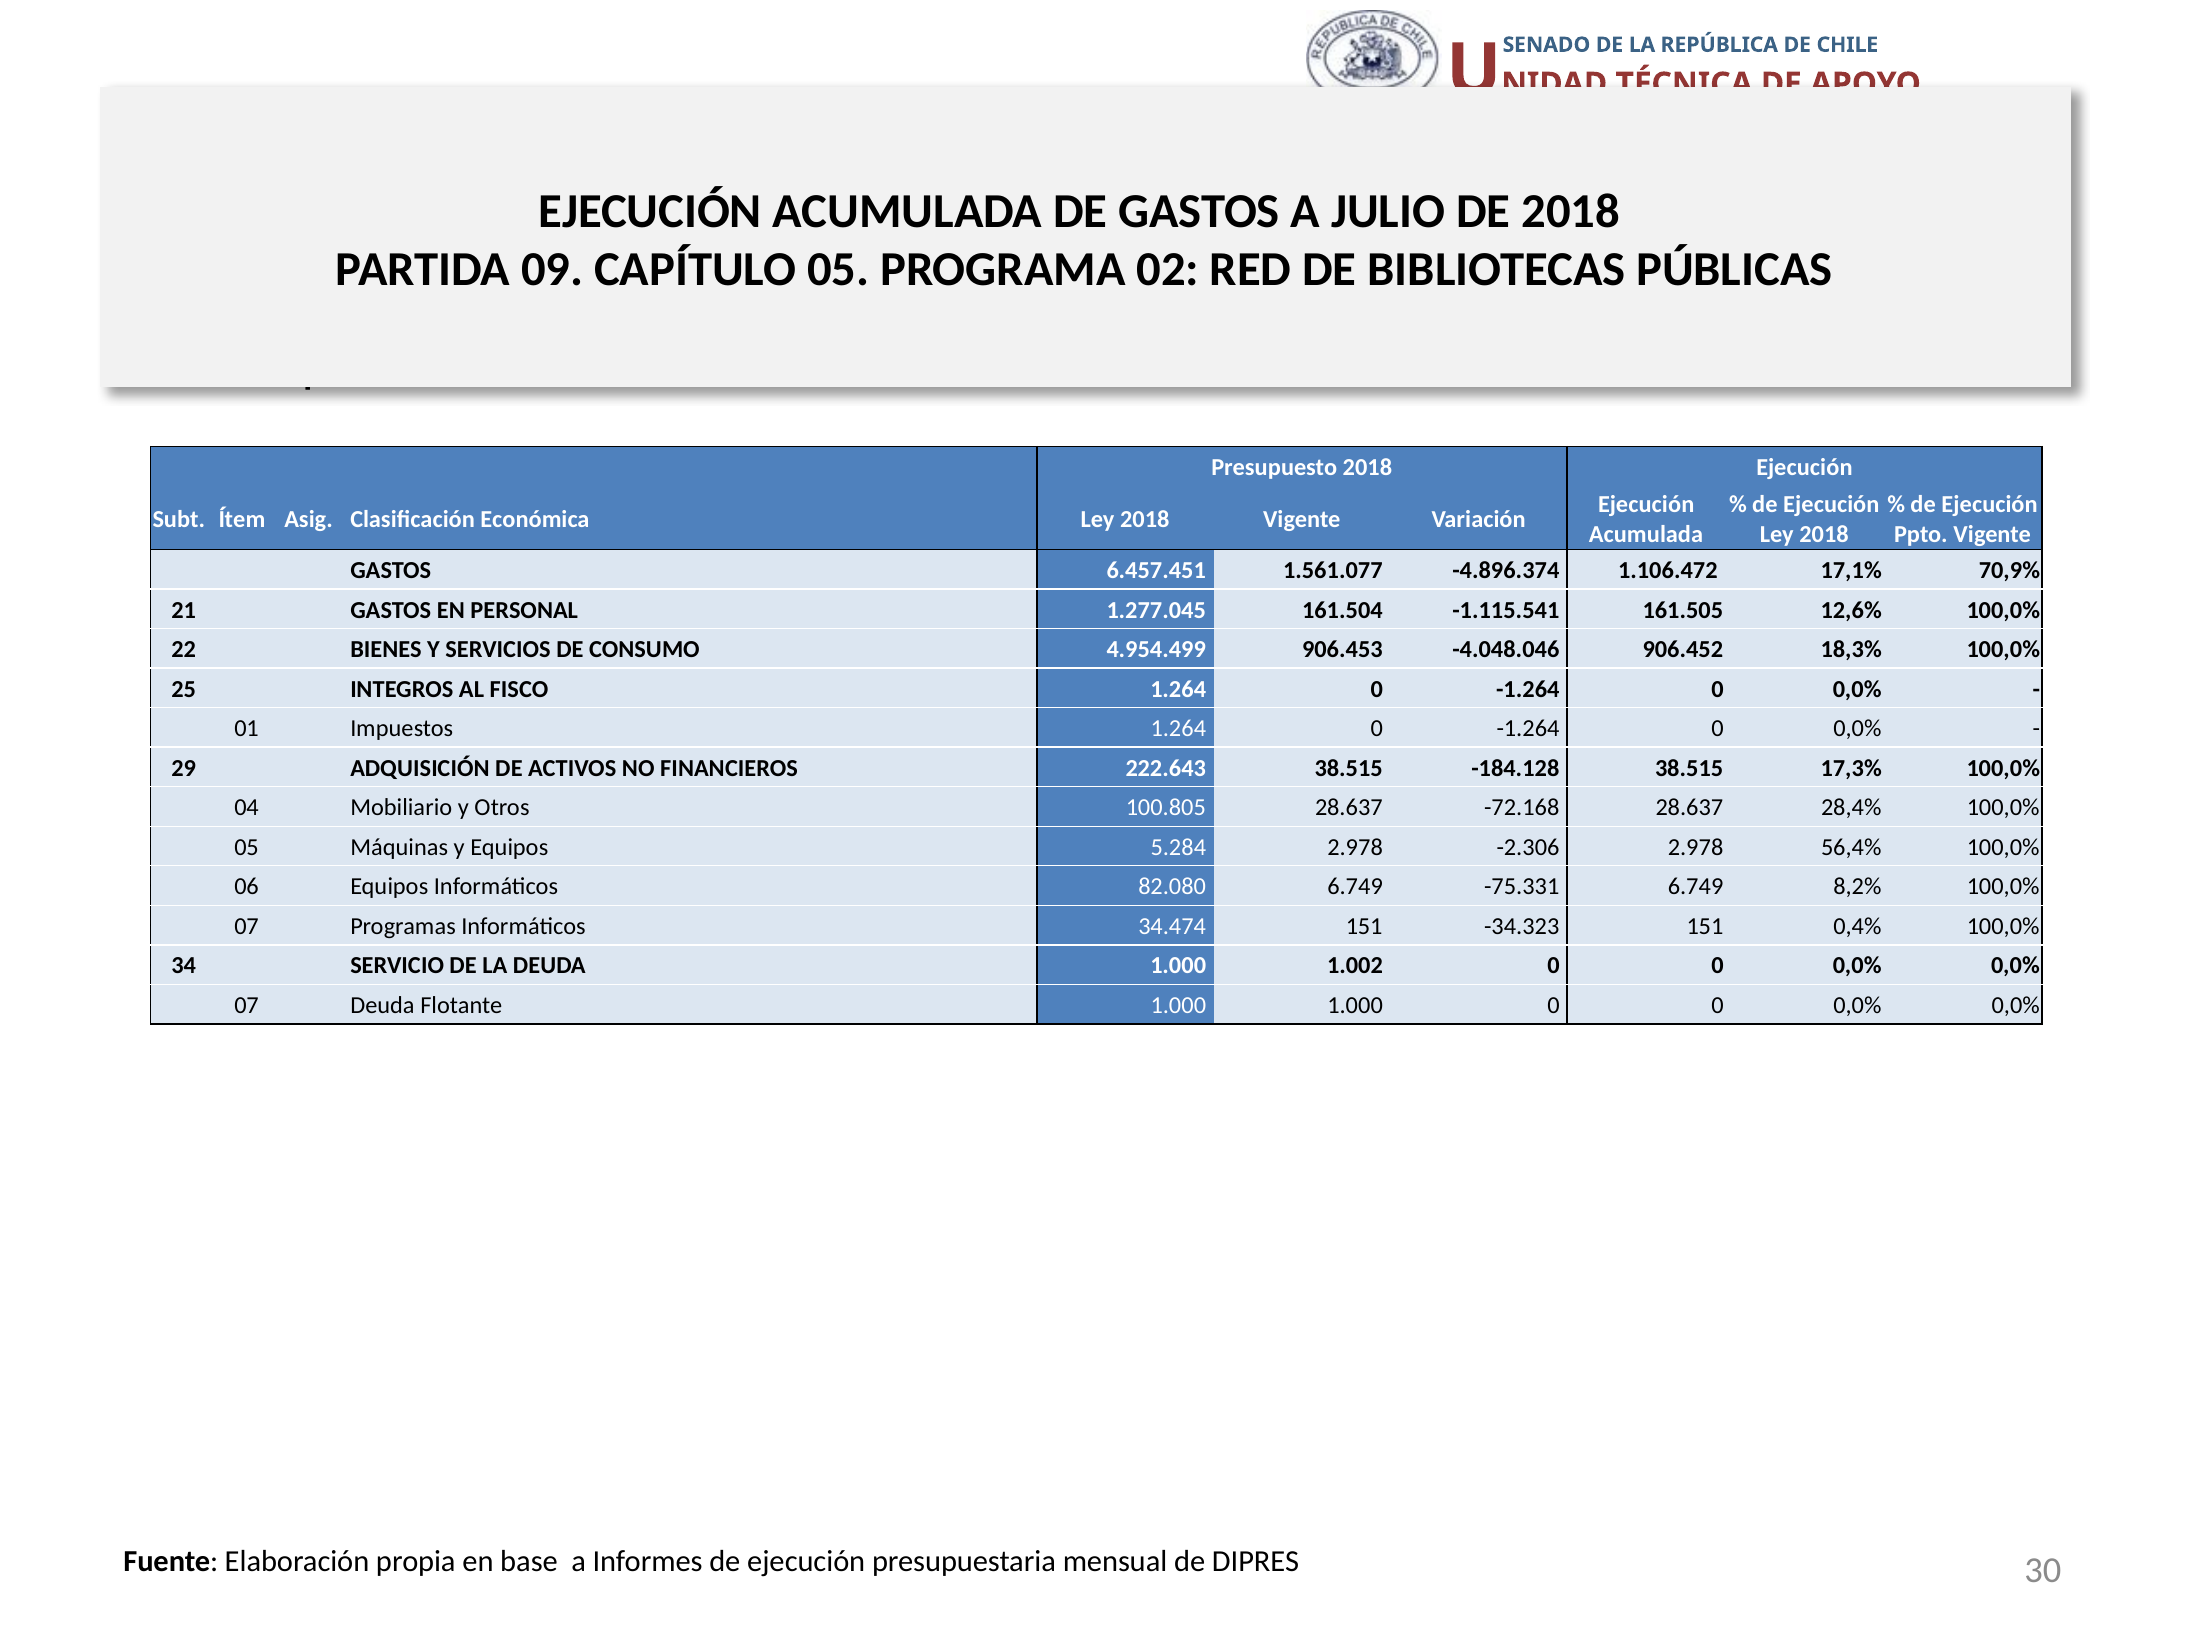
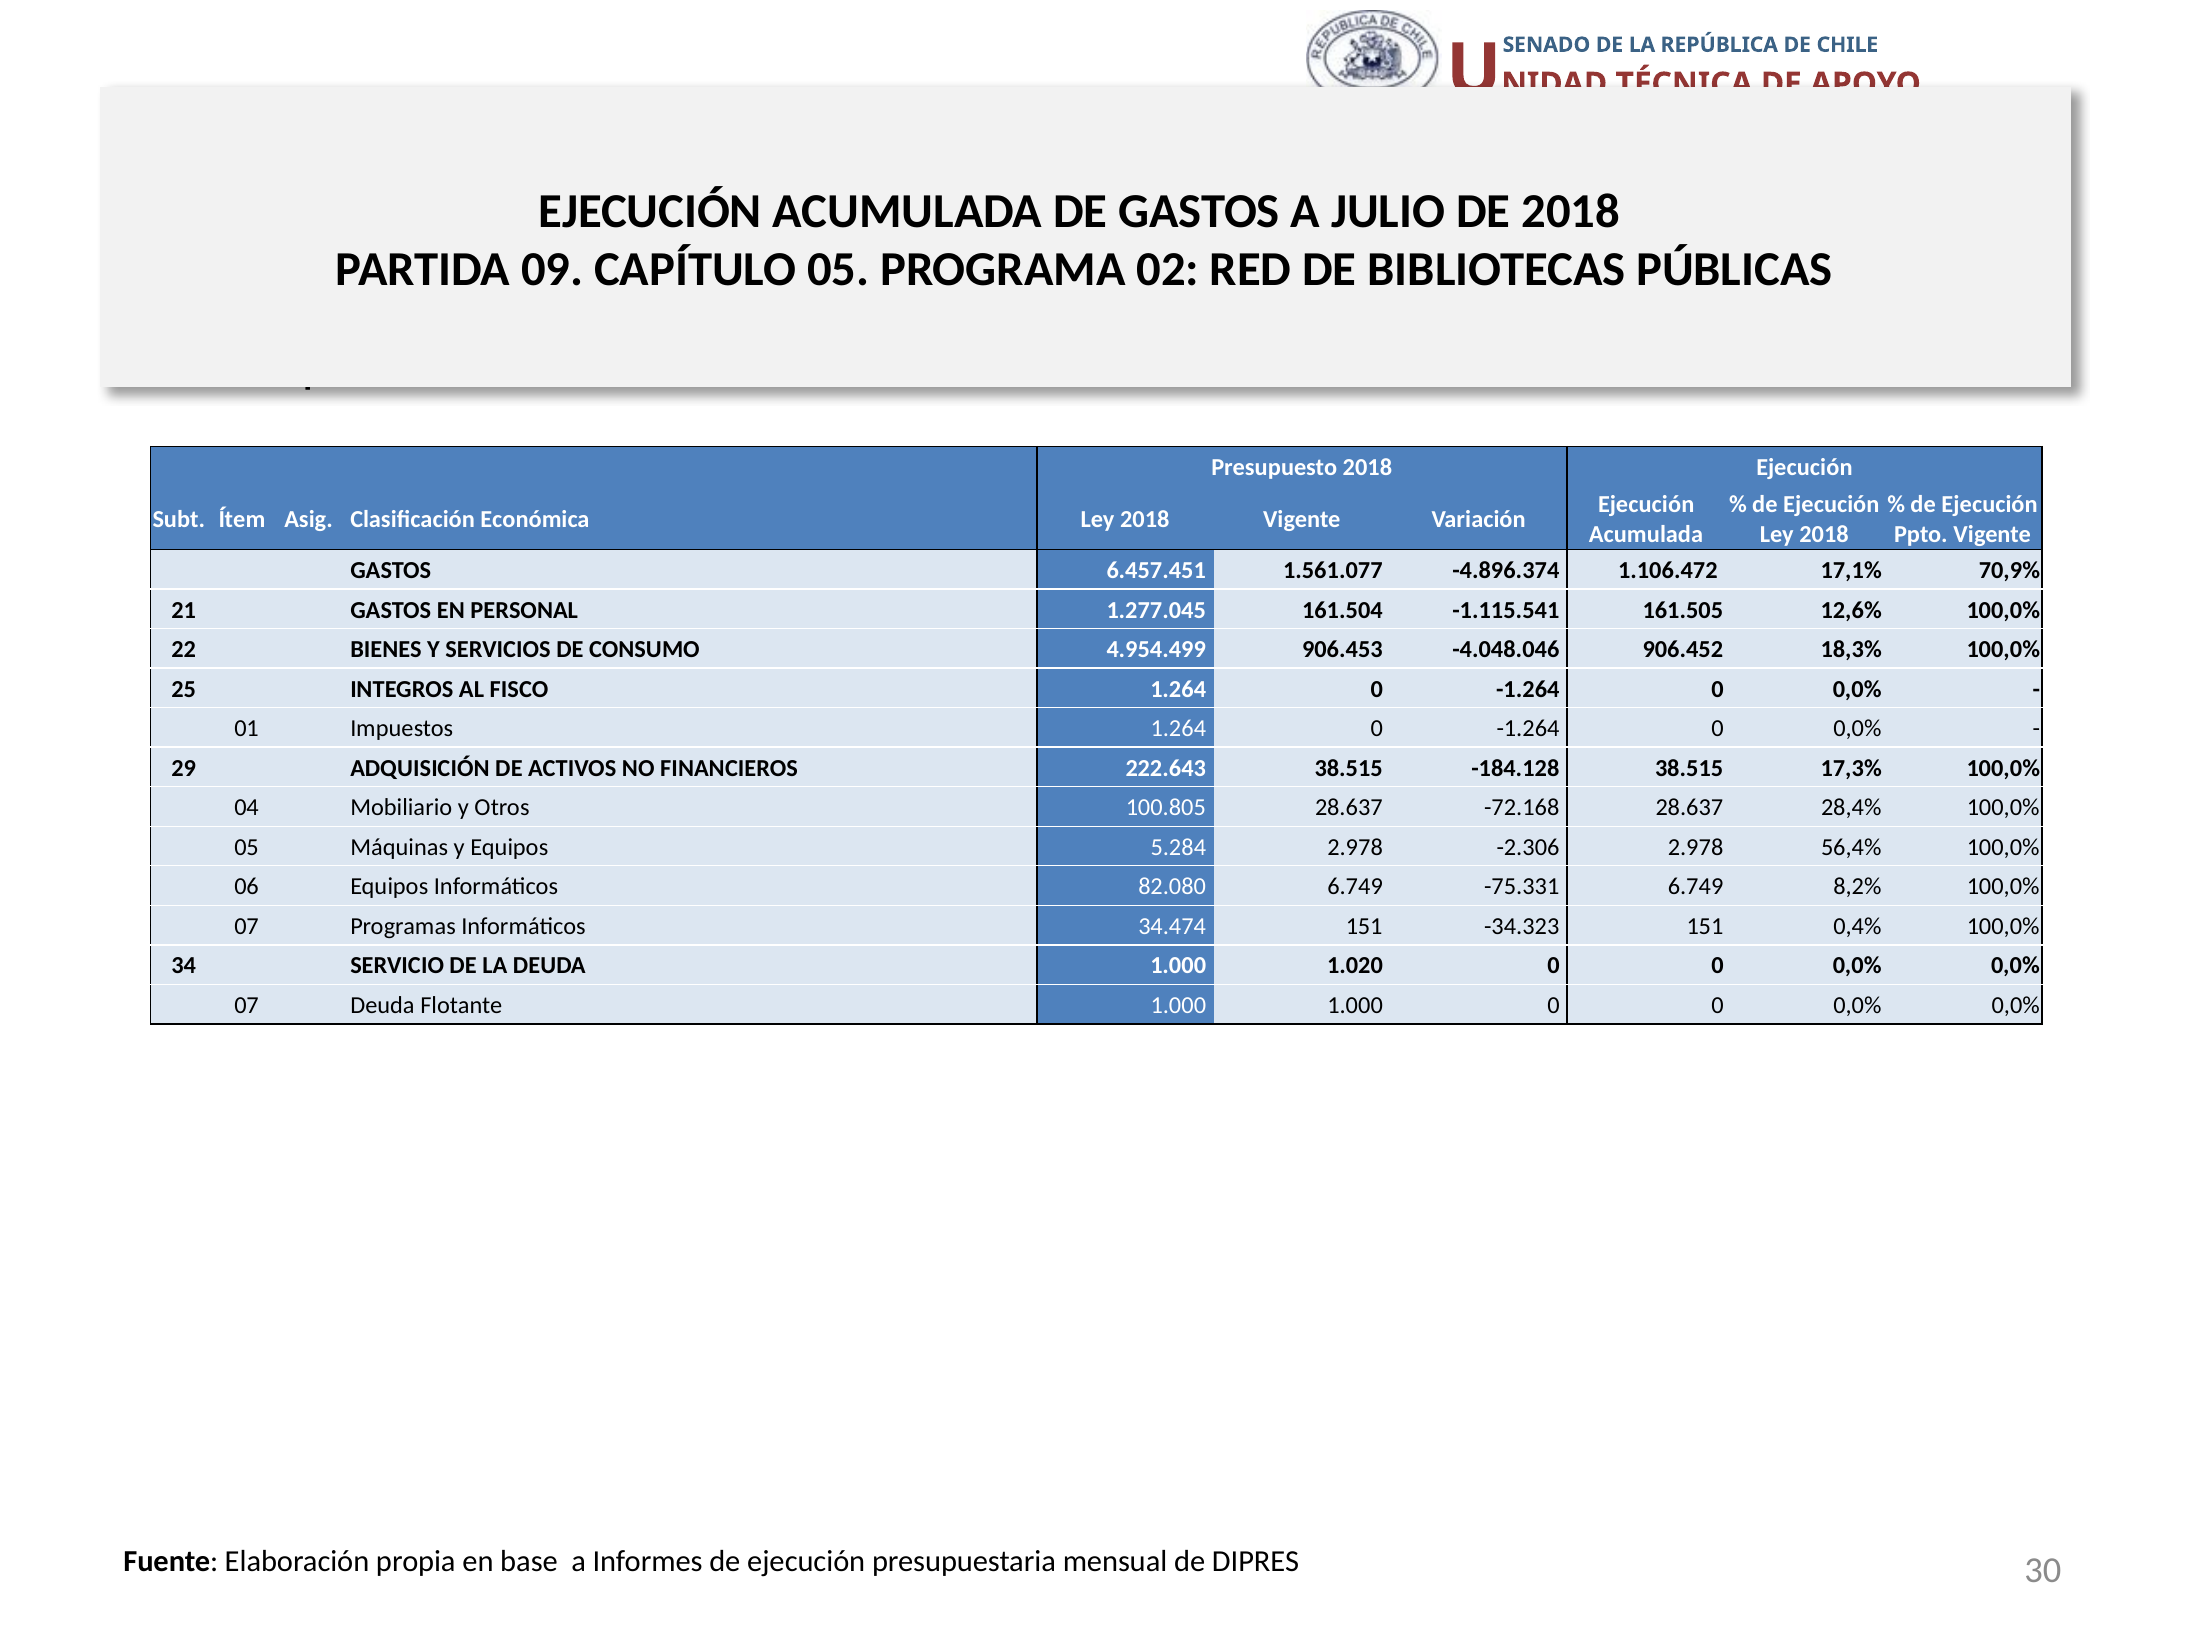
1.002: 1.002 -> 1.020 (1355, 966)
